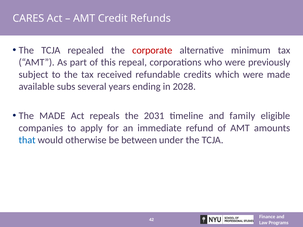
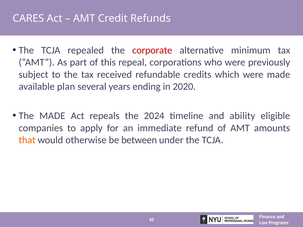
subs: subs -> plan (66, 87)
2028: 2028 -> 2020 (184, 87)
2031: 2031 -> 2024 (154, 116)
family: family -> ability (242, 116)
that colour: blue -> orange (27, 140)
